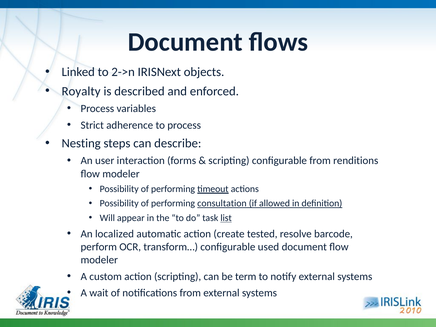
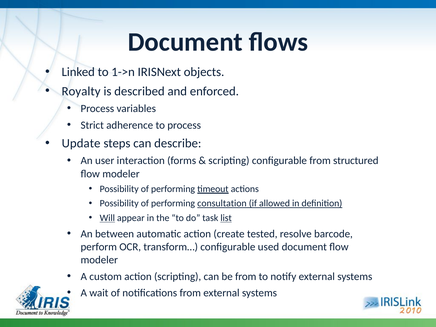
2->n: 2->n -> 1->n (123, 72)
Nesting: Nesting -> Update (81, 143)
renditions: renditions -> structured (356, 161)
Will underline: none -> present (107, 218)
localized: localized -> between (115, 234)
be term: term -> from (246, 276)
